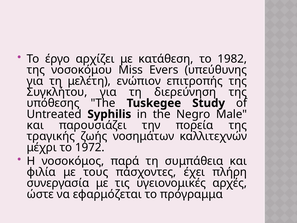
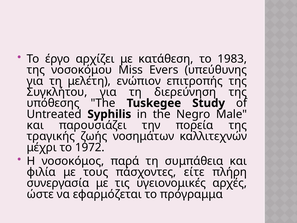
1982: 1982 -> 1983 (232, 59)
έχει: έχει -> είτε (194, 172)
